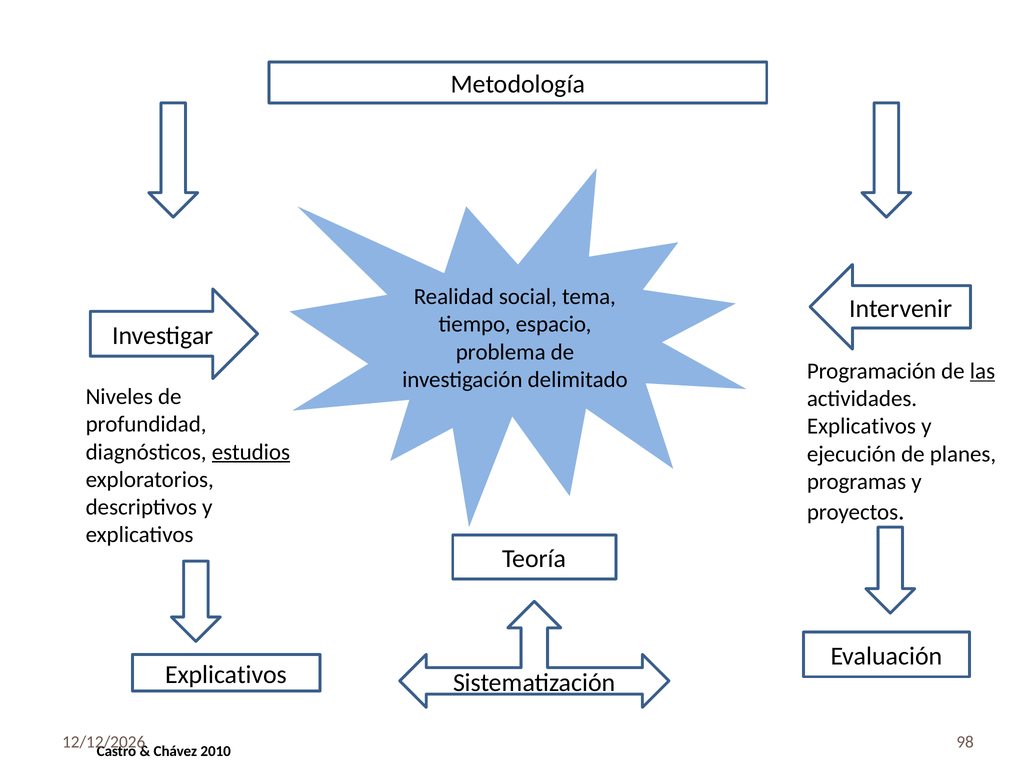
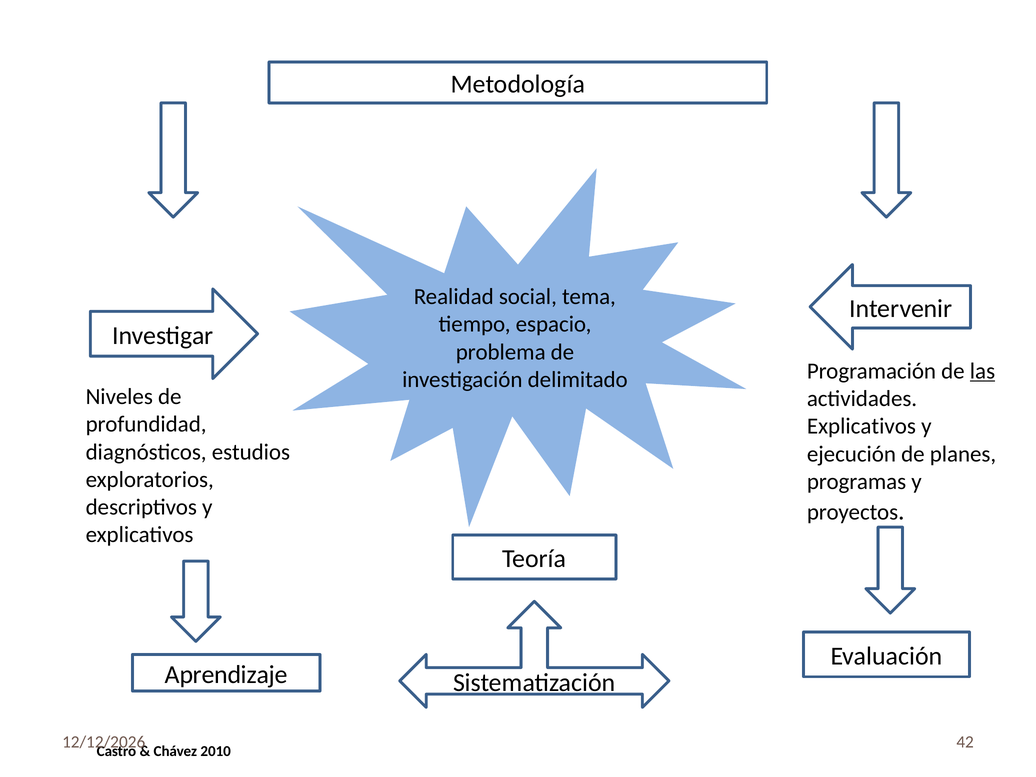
estudios underline: present -> none (251, 452)
Explicativos: Explicativos -> Aprendizaje (226, 675)
98: 98 -> 42 (965, 742)
